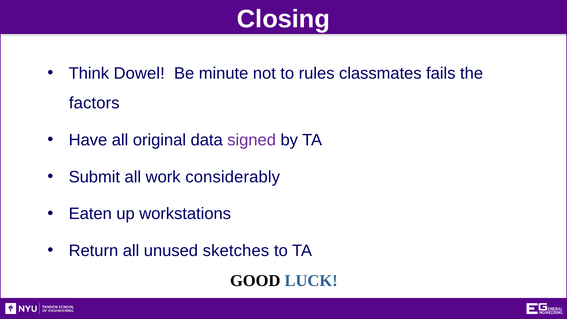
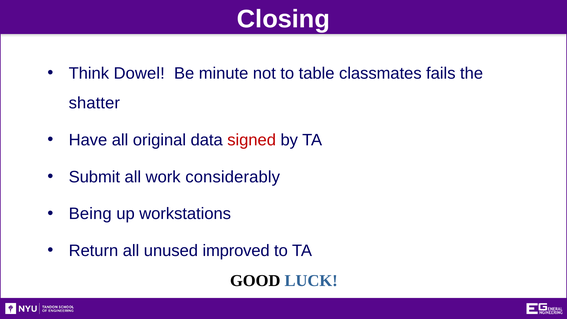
rules: rules -> table (317, 73)
factors: factors -> shatter (94, 103)
signed colour: purple -> red (252, 140)
Eaten: Eaten -> Being (90, 214)
sketches: sketches -> improved (236, 251)
